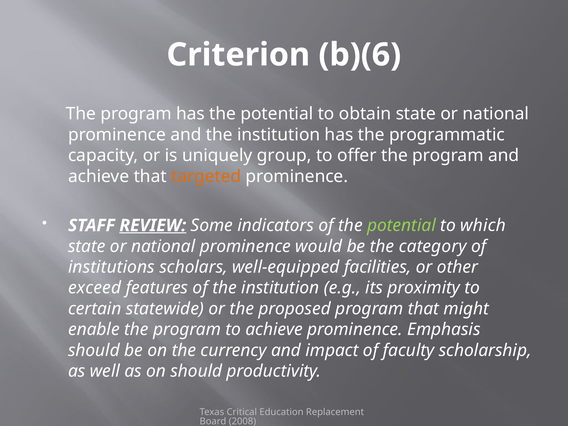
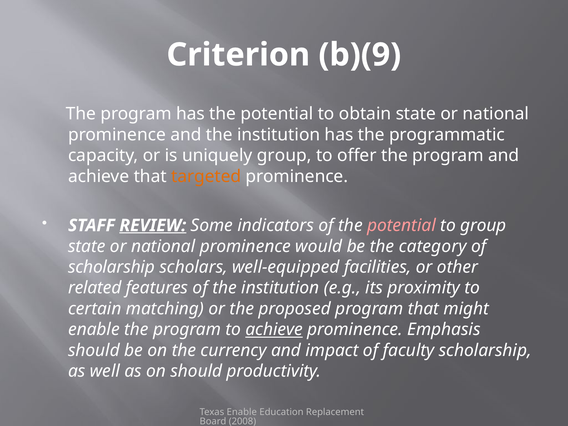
b)(6: b)(6 -> b)(9 (360, 55)
potential colour: light green -> pink (401, 225)
to which: which -> group (483, 225)
institutions: institutions -> scholarship (112, 267)
exceed: exceed -> related (95, 288)
statewide: statewide -> matching (165, 309)
achieve underline: none -> present (274, 330)
Texas Critical: Critical -> Enable (242, 412)
